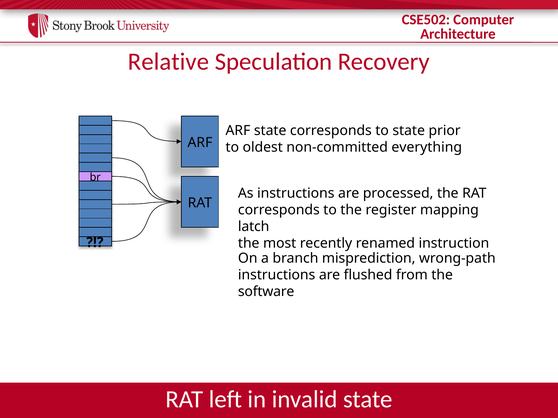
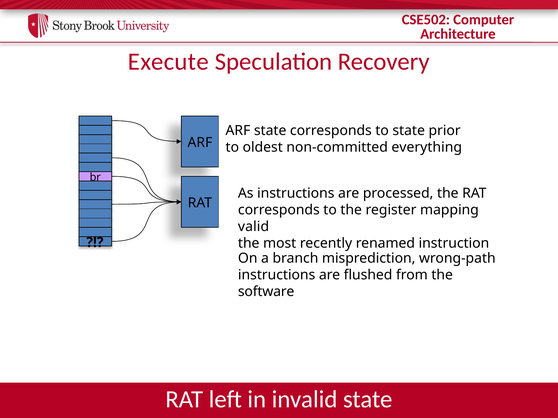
Relative: Relative -> Execute (168, 62)
latch: latch -> valid (254, 227)
